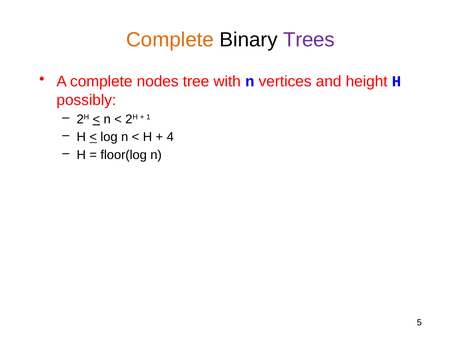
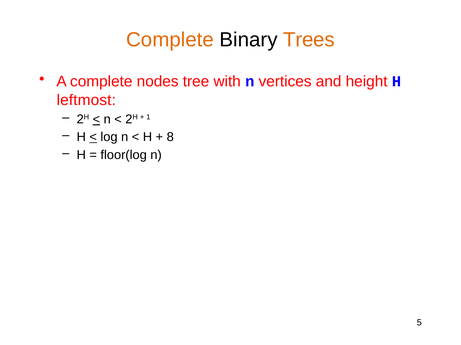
Trees colour: purple -> orange (309, 40)
possibly: possibly -> leftmost (86, 100)
4: 4 -> 8 (170, 137)
